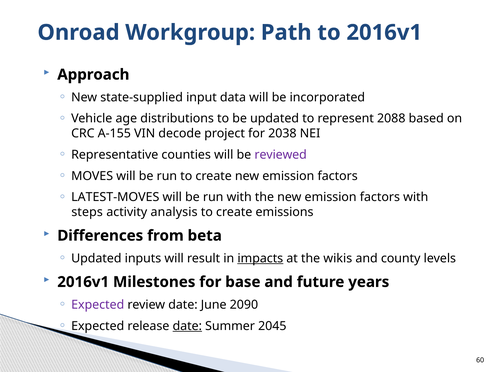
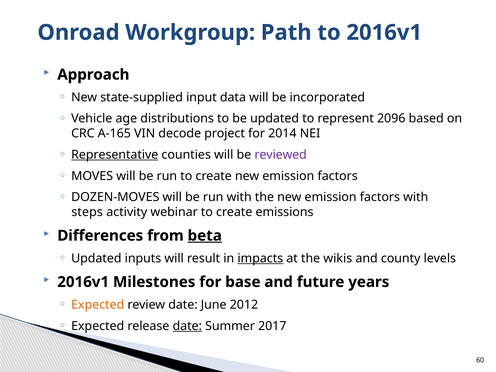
2088: 2088 -> 2096 (391, 119)
A-155: A-155 -> A-165 (114, 133)
2038: 2038 -> 2014 (282, 133)
Representative underline: none -> present (115, 155)
LATEST-MOVES: LATEST-MOVES -> DOZEN-MOVES (115, 197)
analysis: analysis -> webinar (174, 212)
beta underline: none -> present (205, 236)
Expected colour: purple -> orange (98, 305)
2090: 2090 -> 2012 (244, 305)
2045: 2045 -> 2017 (272, 326)
